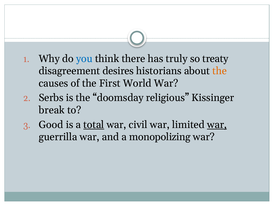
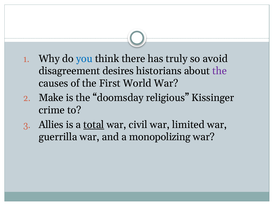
treaty: treaty -> avoid (215, 58)
the colour: orange -> purple (220, 71)
Serbs: Serbs -> Make (51, 98)
break: break -> crime (52, 110)
Good: Good -> Allies (51, 124)
war underline: present -> none (217, 124)
